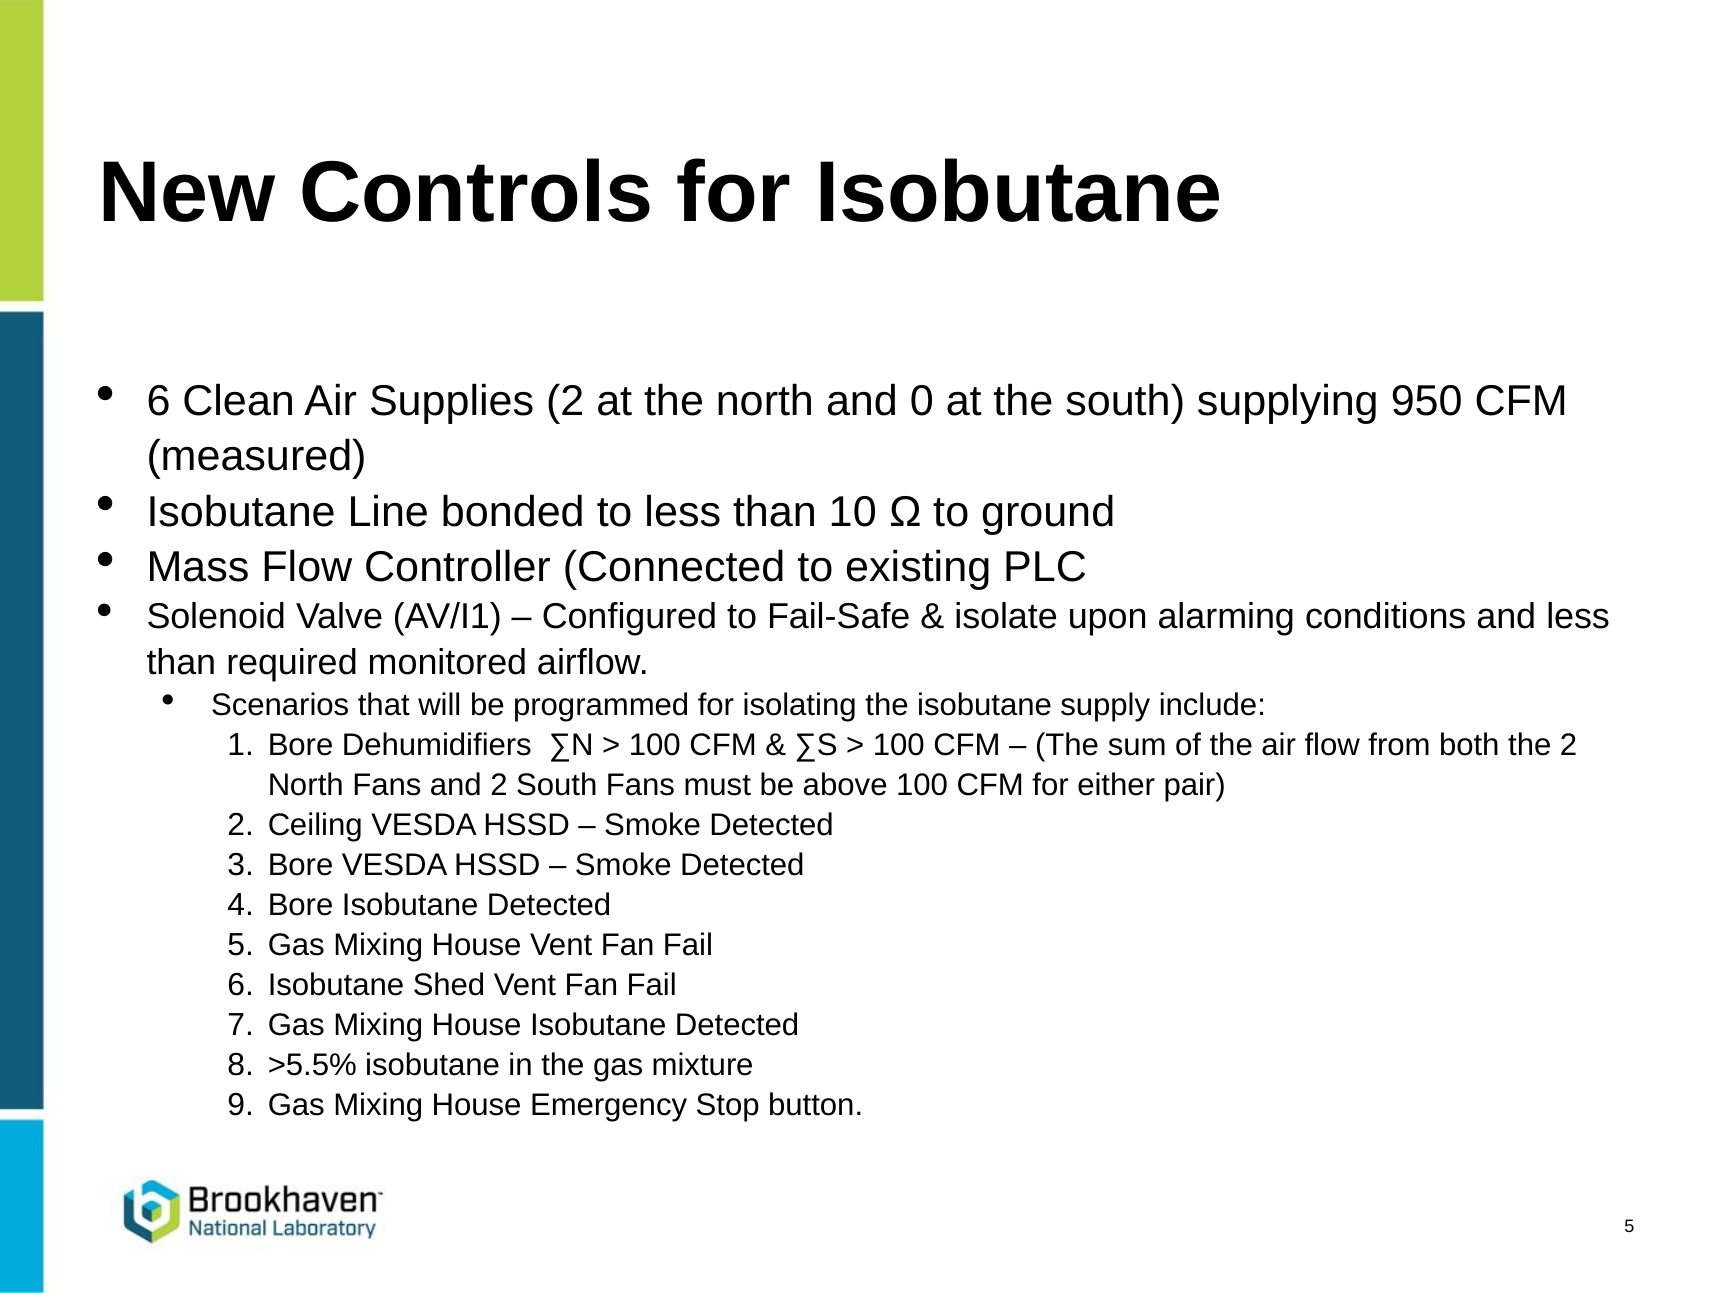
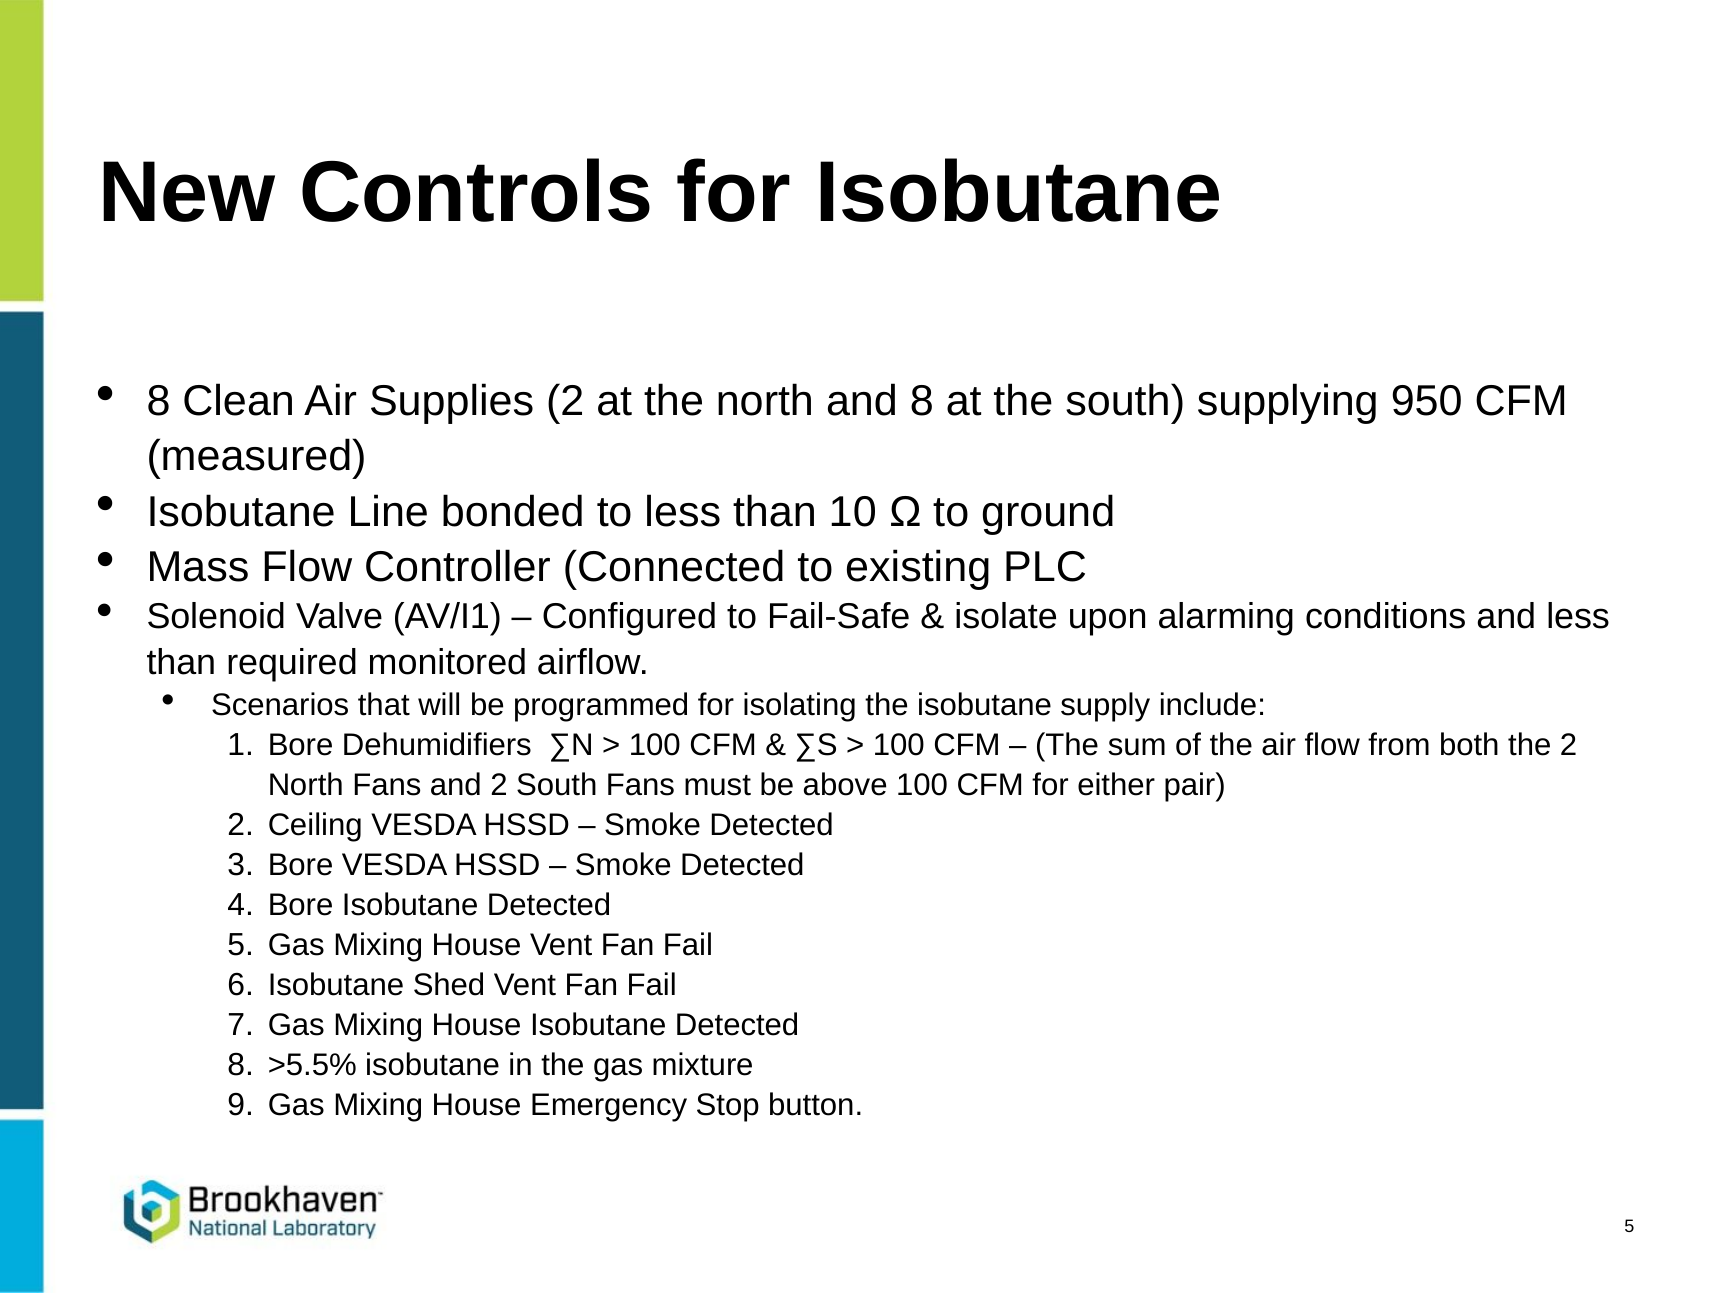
6: 6 -> 8 (159, 401)
and 0: 0 -> 8 (922, 401)
